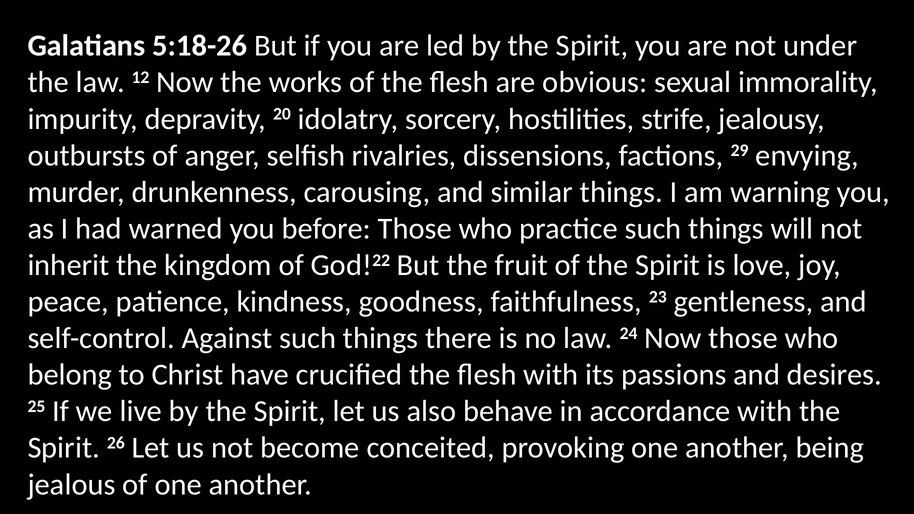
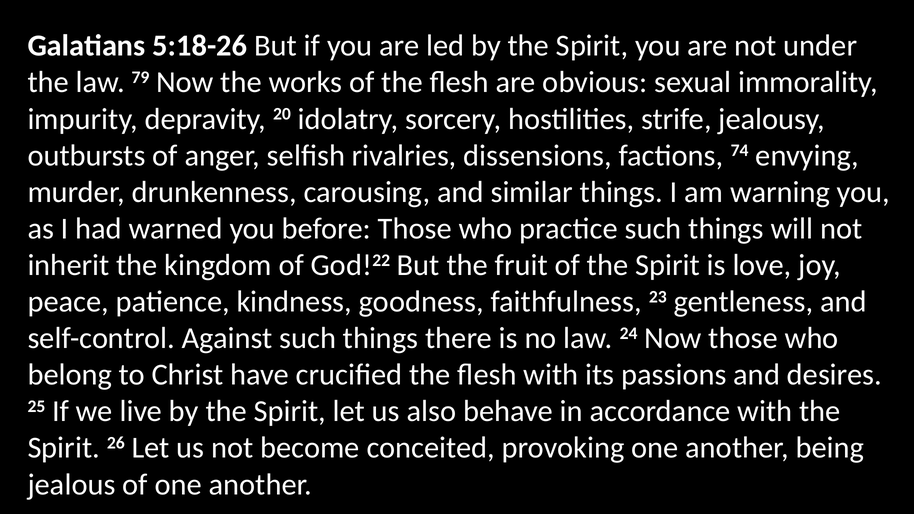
12: 12 -> 79 (141, 78)
29: 29 -> 74 (740, 151)
